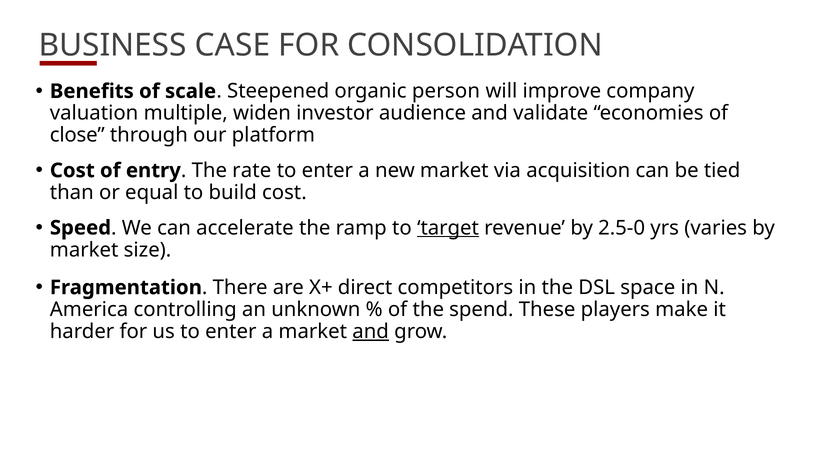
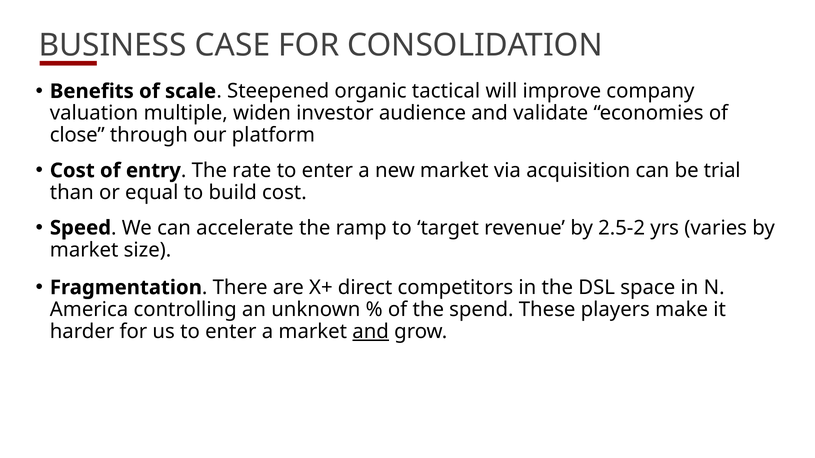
person: person -> tactical (446, 91)
tied: tied -> trial (722, 171)
target underline: present -> none (448, 228)
2.5-0: 2.5-0 -> 2.5-2 (622, 228)
